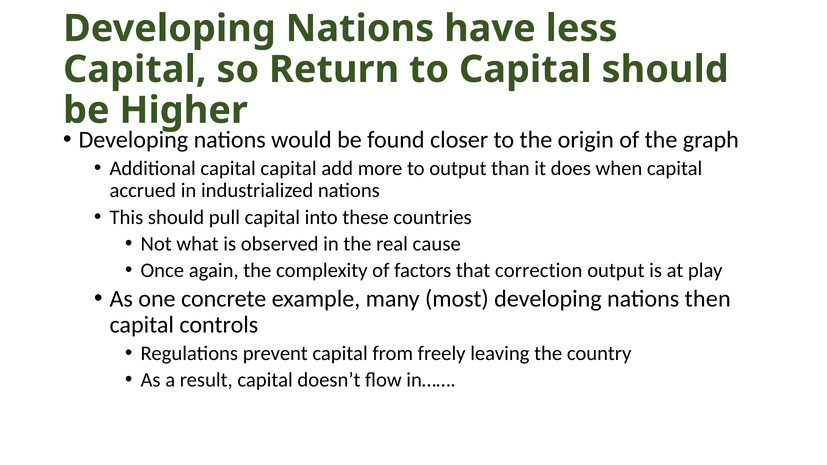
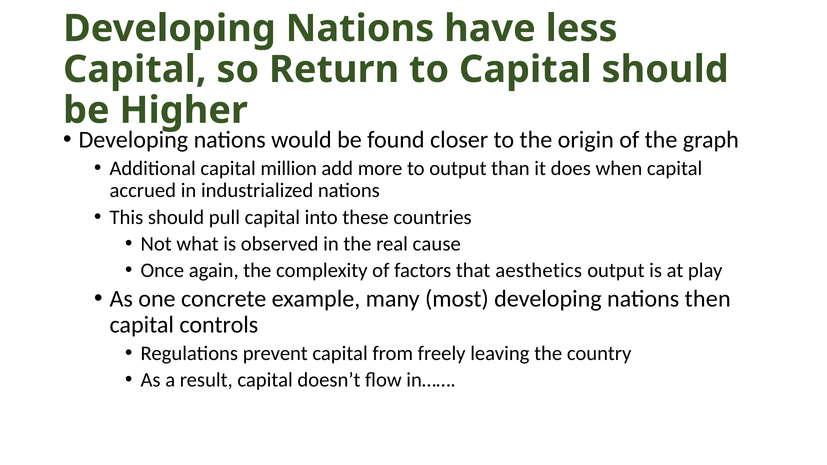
capital capital: capital -> million (289, 168)
correction: correction -> aesthetics (539, 271)
